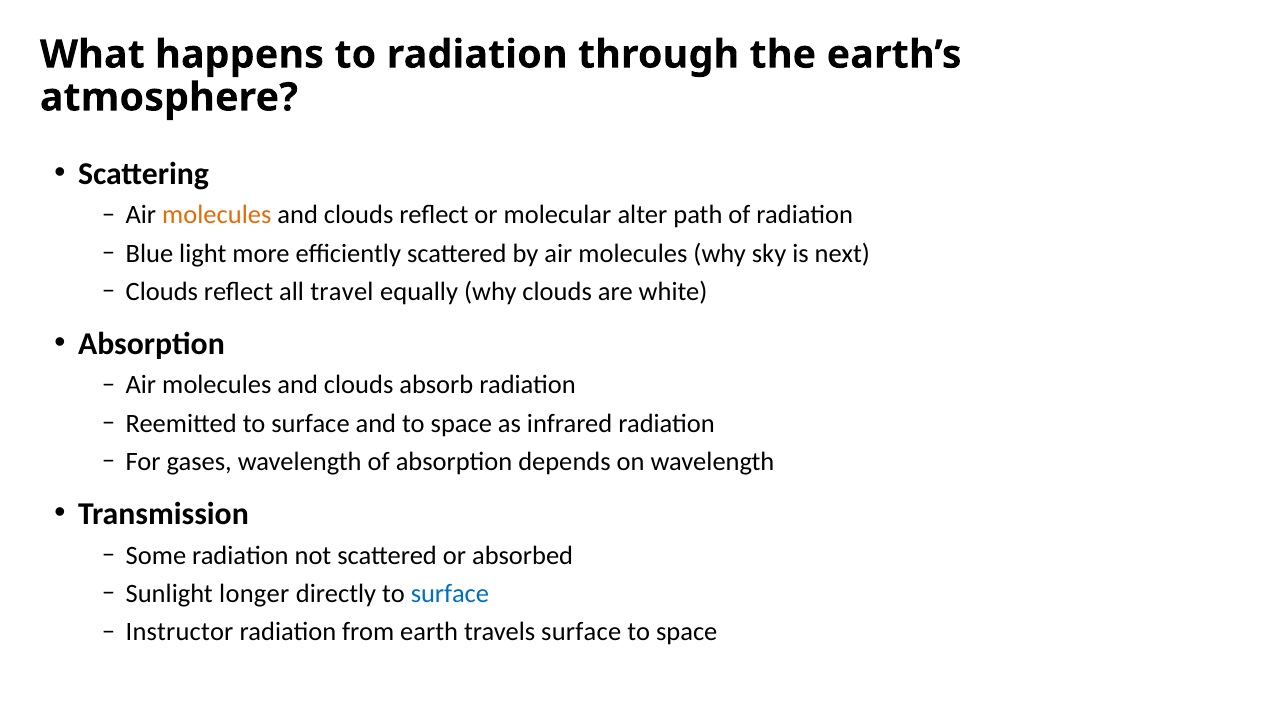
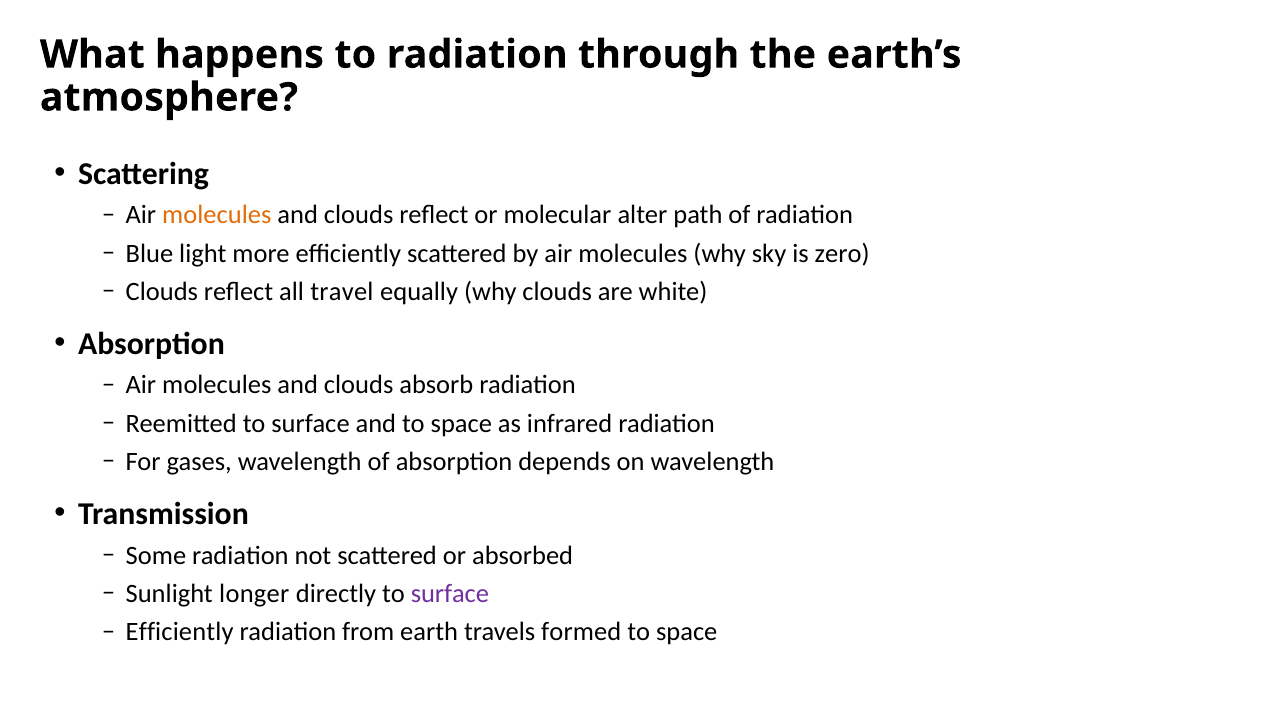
next: next -> zero (842, 253)
surface colour: blue -> purple (450, 594)
Instructor: Instructor -> Efficiently (180, 632)
travels surface: surface -> formed (581, 632)
